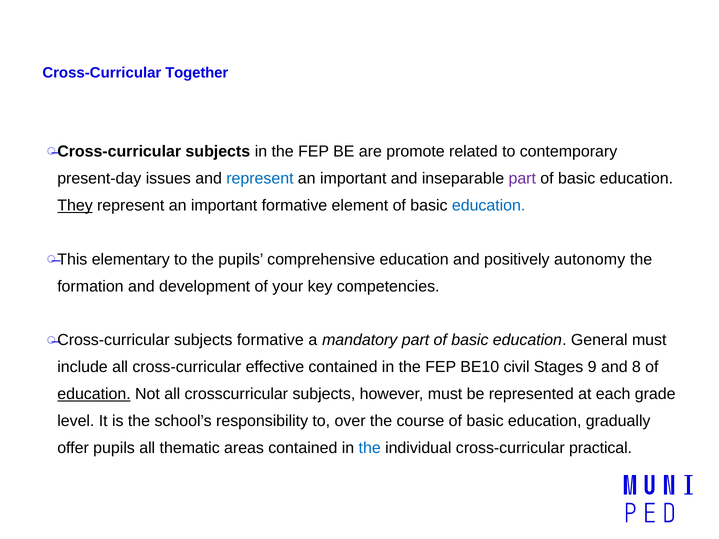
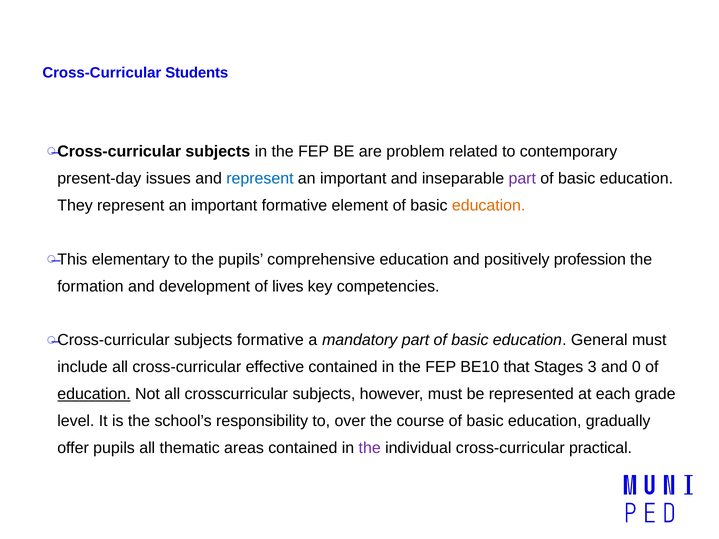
Together: Together -> Students (197, 73)
promote: promote -> problem (415, 152)
They underline: present -> none (75, 206)
education colour: blue -> orange (489, 206)
autonomy: autonomy -> profession (590, 259)
your: your -> lives (288, 286)
civil: civil -> that (517, 367)
9: 9 -> 3 (592, 367)
8: 8 -> 0 (636, 367)
the colour: blue -> purple (370, 448)
